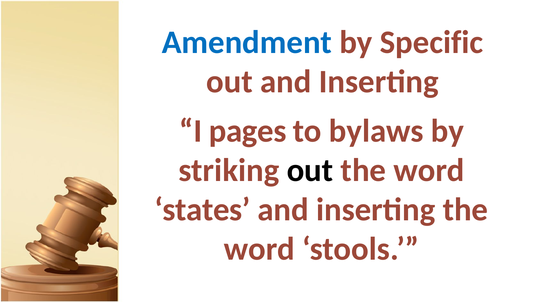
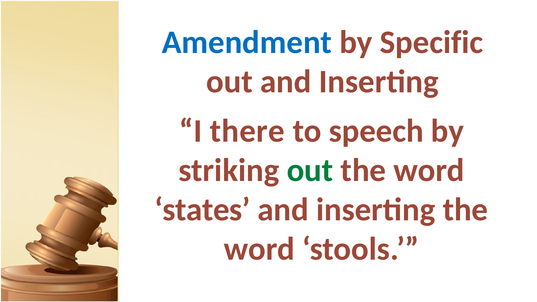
pages: pages -> there (247, 131)
bylaws: bylaws -> speech (376, 131)
out colour: black -> green (310, 170)
